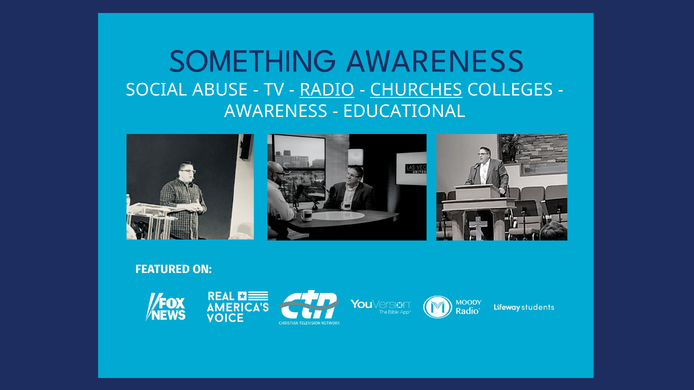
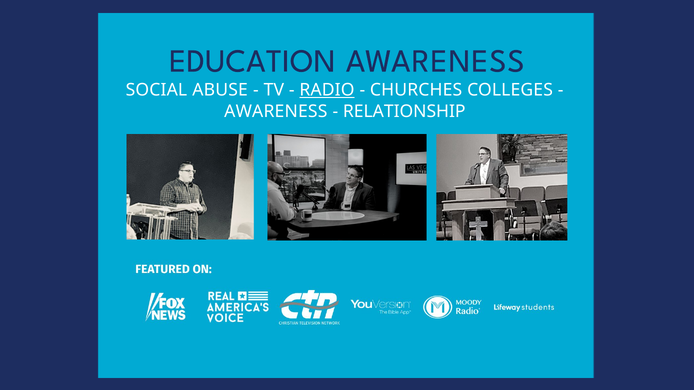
SOMETHING: SOMETHING -> EDUCATION (252, 61)
CHURCHES underline: present -> none (416, 90)
EDUCATIONAL: EDUCATIONAL -> RELATIONSHIP (404, 111)
